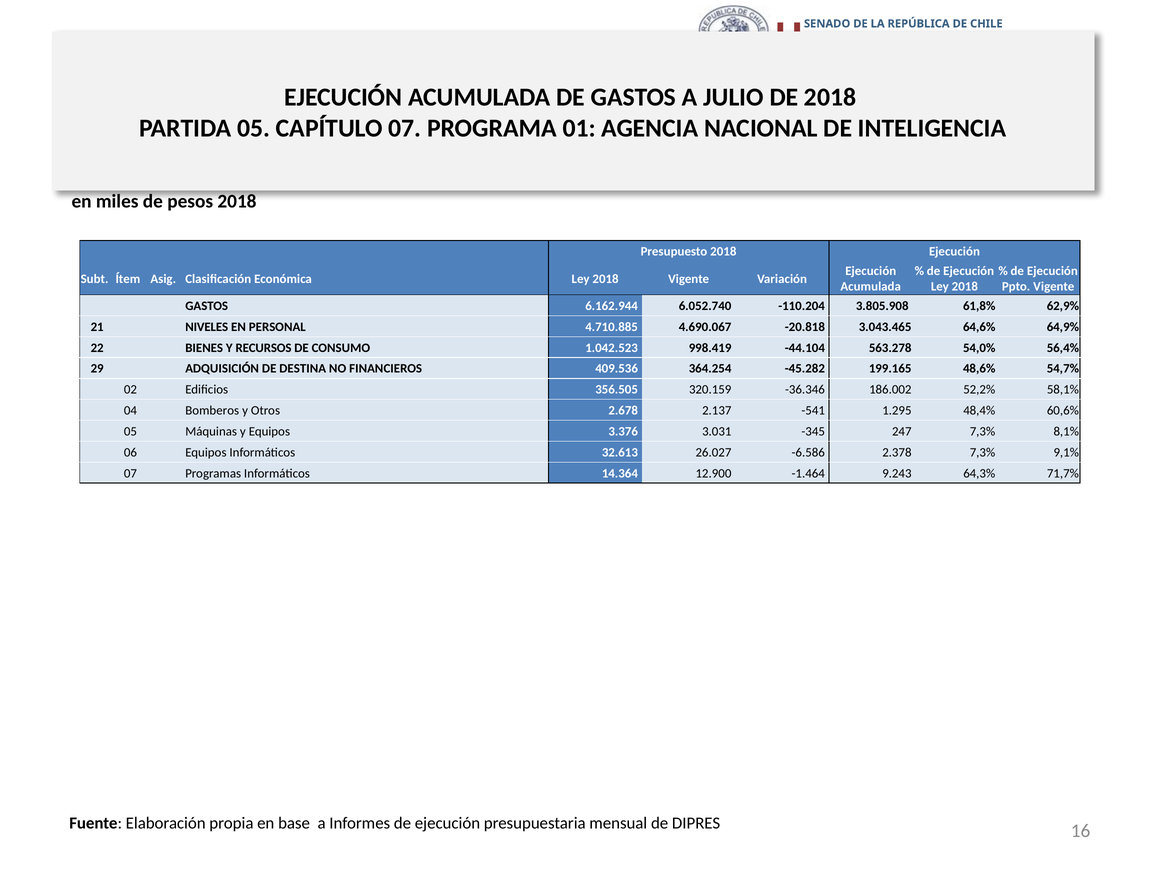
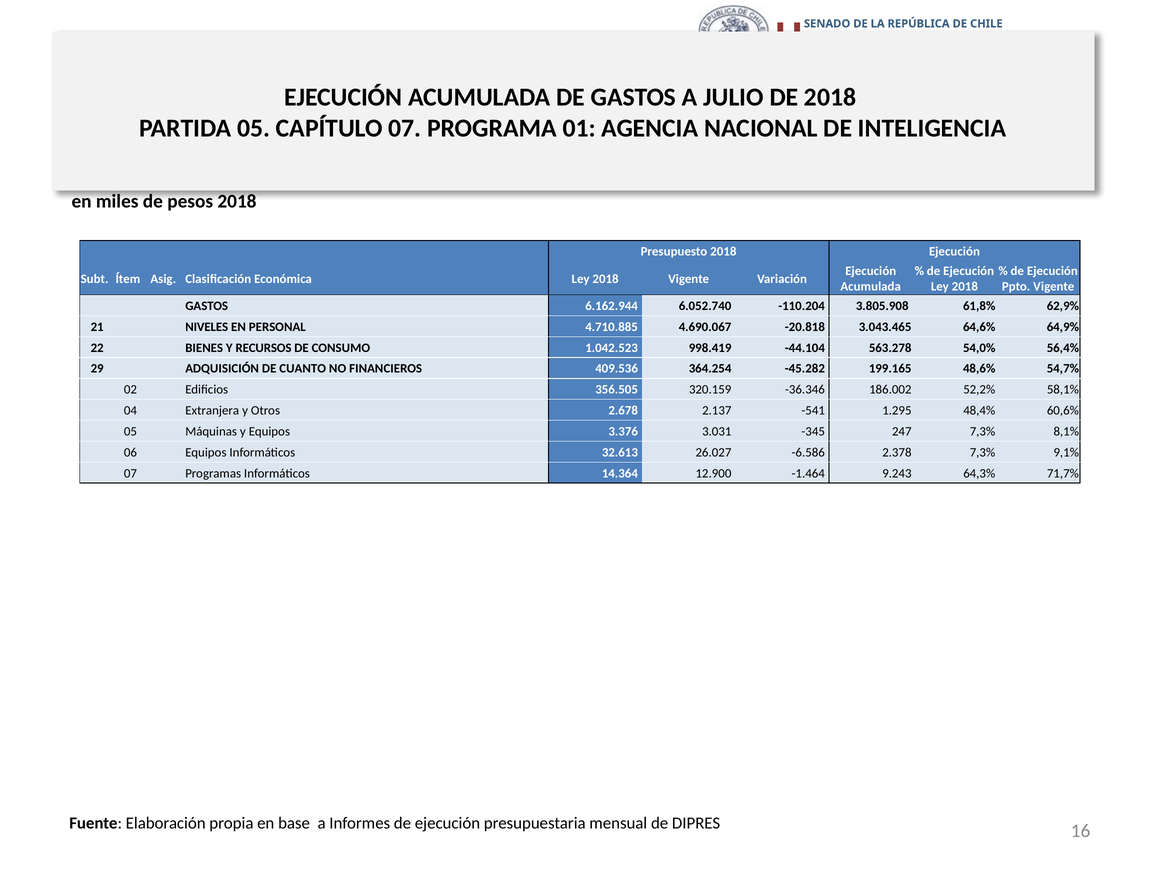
DESTINA: DESTINA -> CUANTO (303, 369)
Bomberos: Bomberos -> Extranjera (212, 411)
